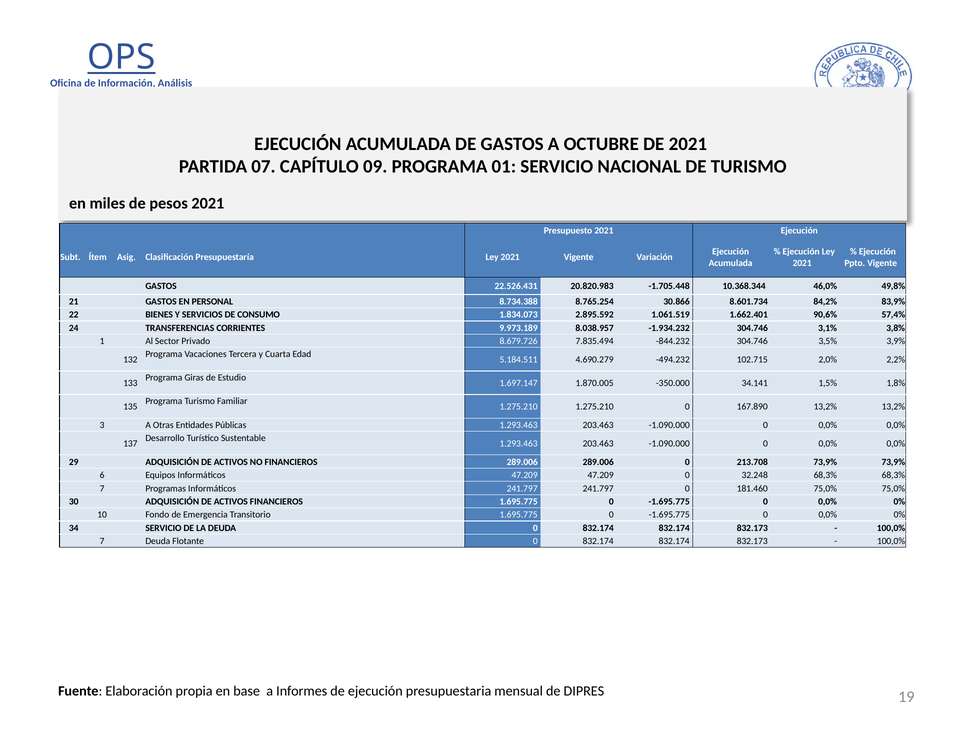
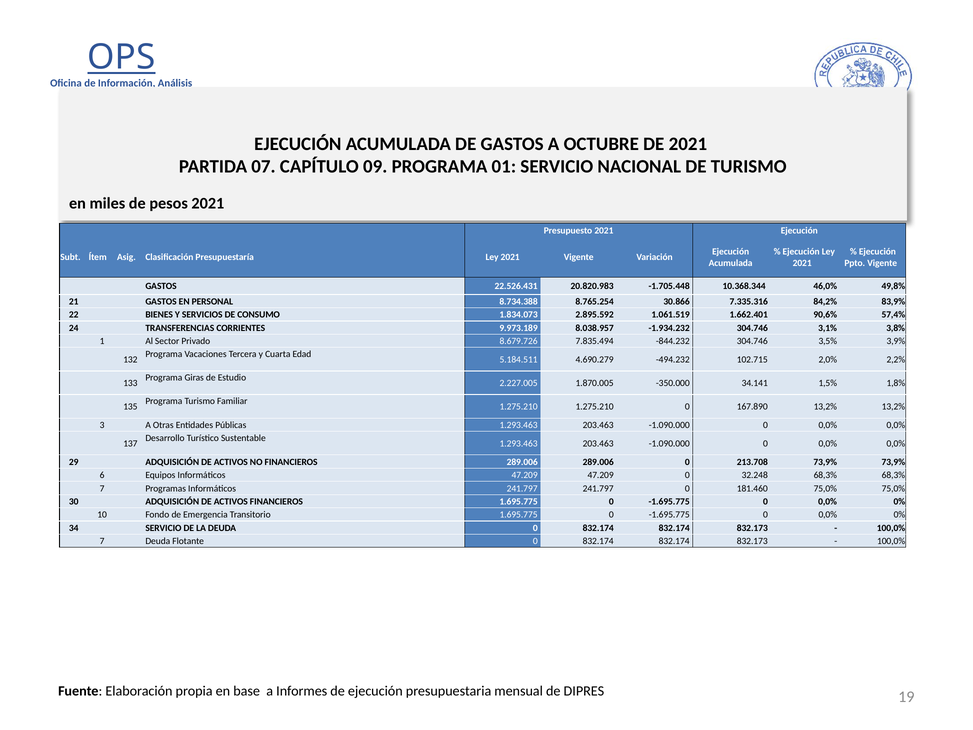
8.601.734: 8.601.734 -> 7.335.316 (749, 301)
1.697.147: 1.697.147 -> 2.227.005 (519, 383)
